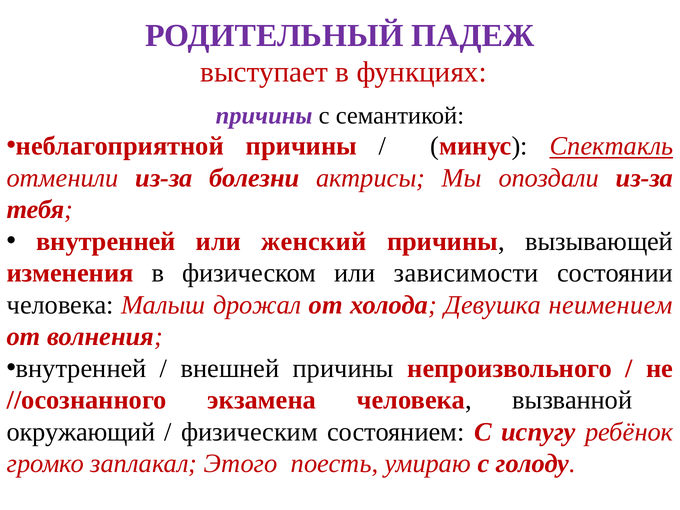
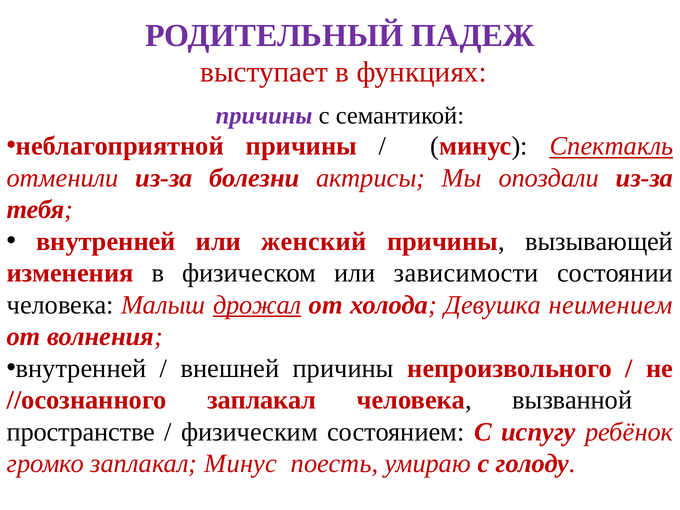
дрожал underline: none -> present (257, 305)
//осознанного экзамена: экзамена -> заплакал (262, 400)
окружающий: окружающий -> пространстве (81, 432)
заплакал Этого: Этого -> Минус (241, 464)
